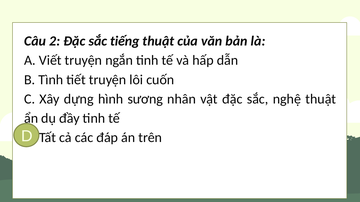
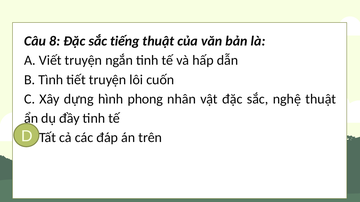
2: 2 -> 8 (55, 41)
sương: sương -> phong (145, 99)
